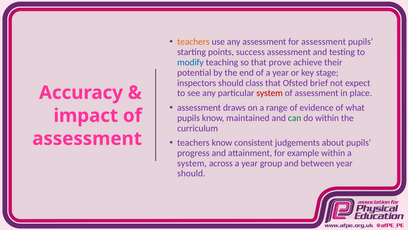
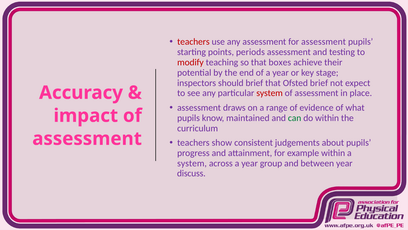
teachers colour: orange -> red (193, 42)
success: success -> periods (250, 52)
modify colour: blue -> red (190, 62)
prove: prove -> boxes (280, 62)
should class: class -> brief (254, 83)
teachers know: know -> show (222, 142)
should: should -> discuss (191, 173)
